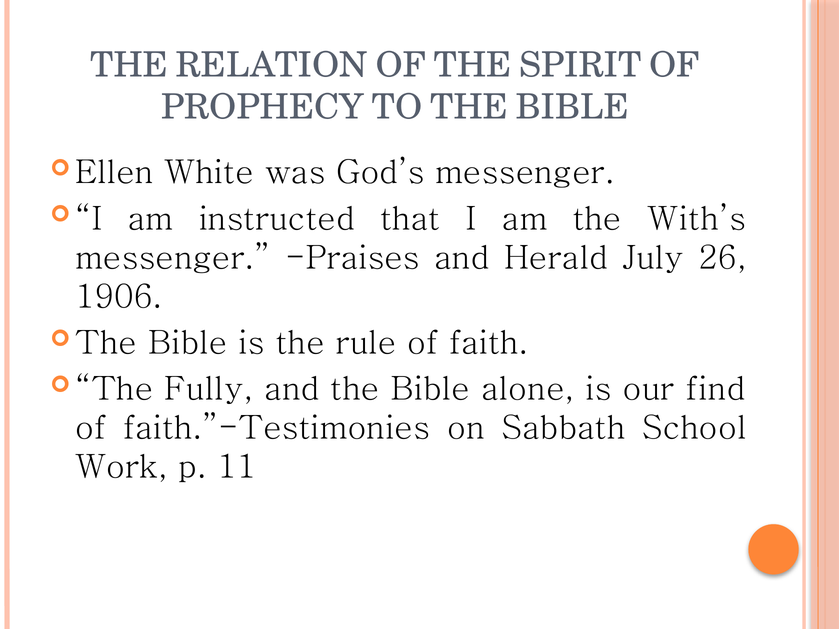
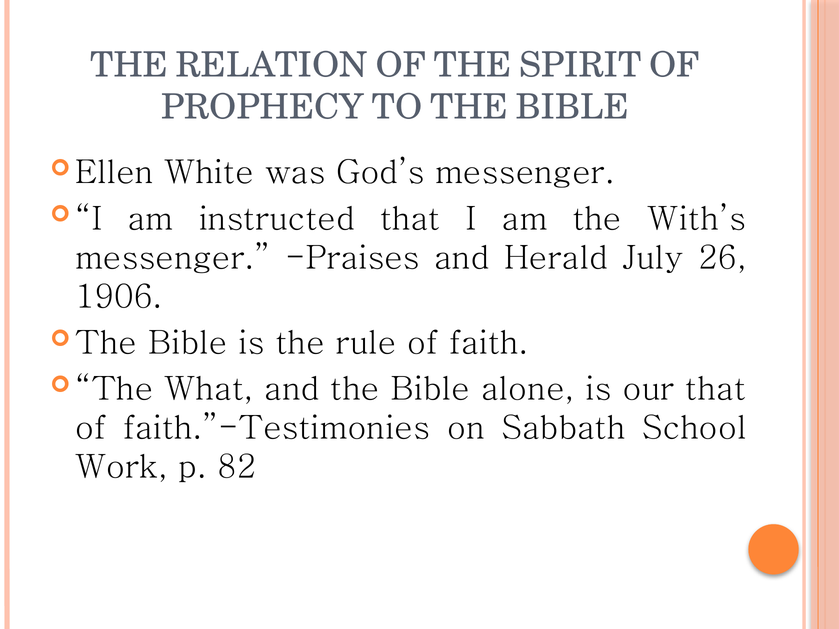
Fully: Fully -> What (209, 389)
our find: find -> that (716, 389)
11: 11 -> 82 (237, 467)
